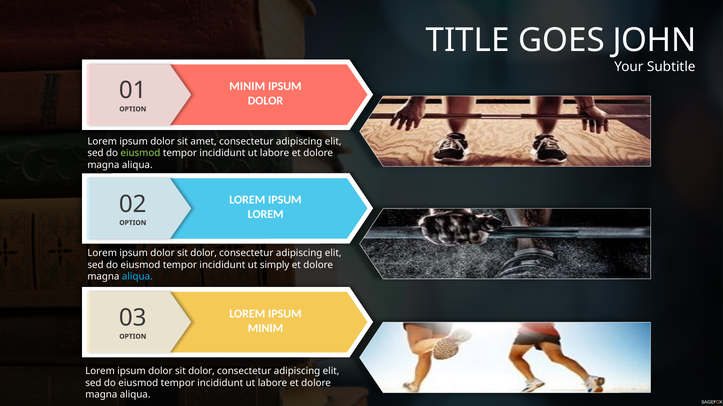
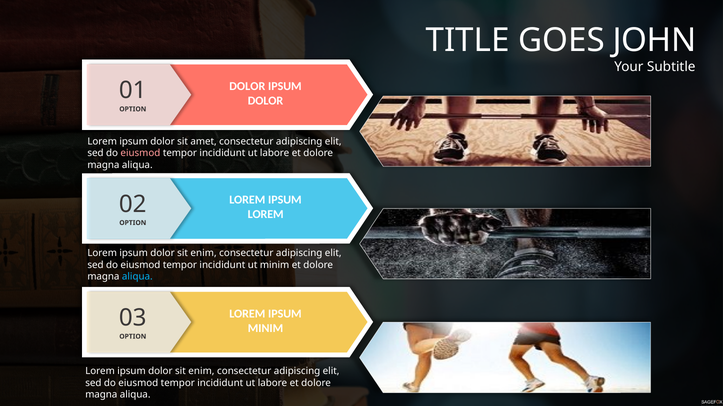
MINIM: MINIM -> DOLOR (247, 86)
eiusmod colour: light green -> pink (140, 153)
dolor: dolor -> enim (204, 254)
ut simply: simply -> minim (275, 265)
dolor: dolor -> enim (201, 372)
